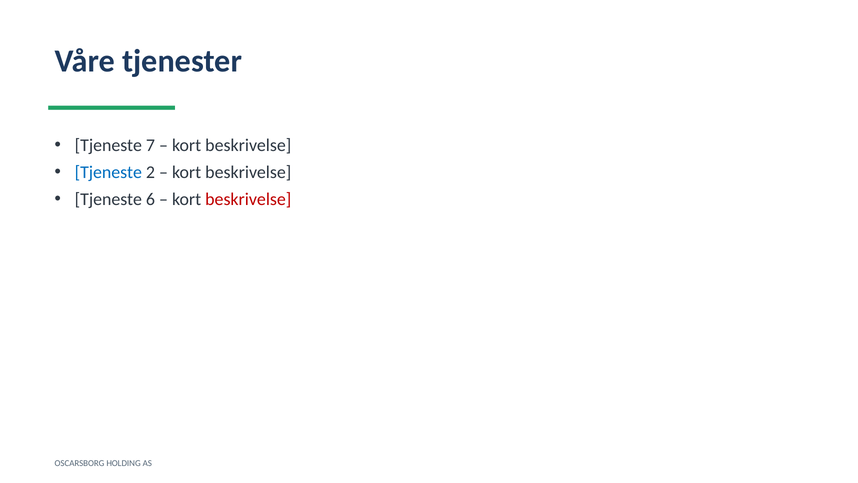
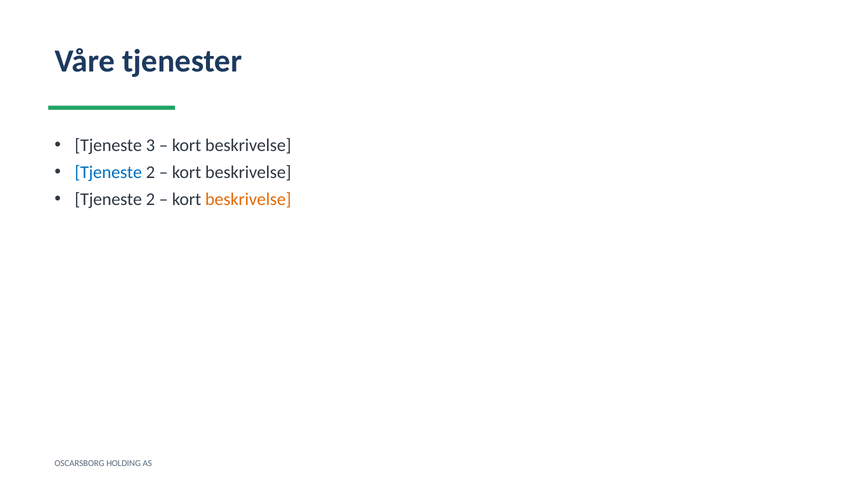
7: 7 -> 3 (150, 145)
6: 6 -> 2 (150, 199)
beskrivelse colour: red -> orange (248, 199)
